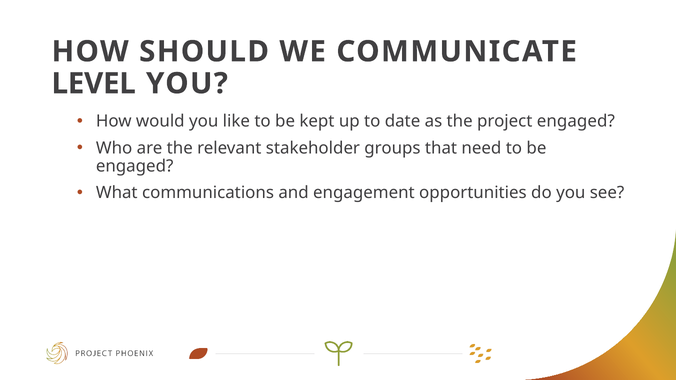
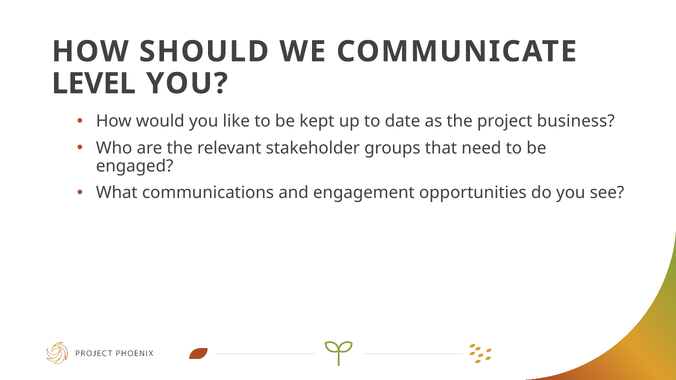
project engaged: engaged -> business (576, 121)
